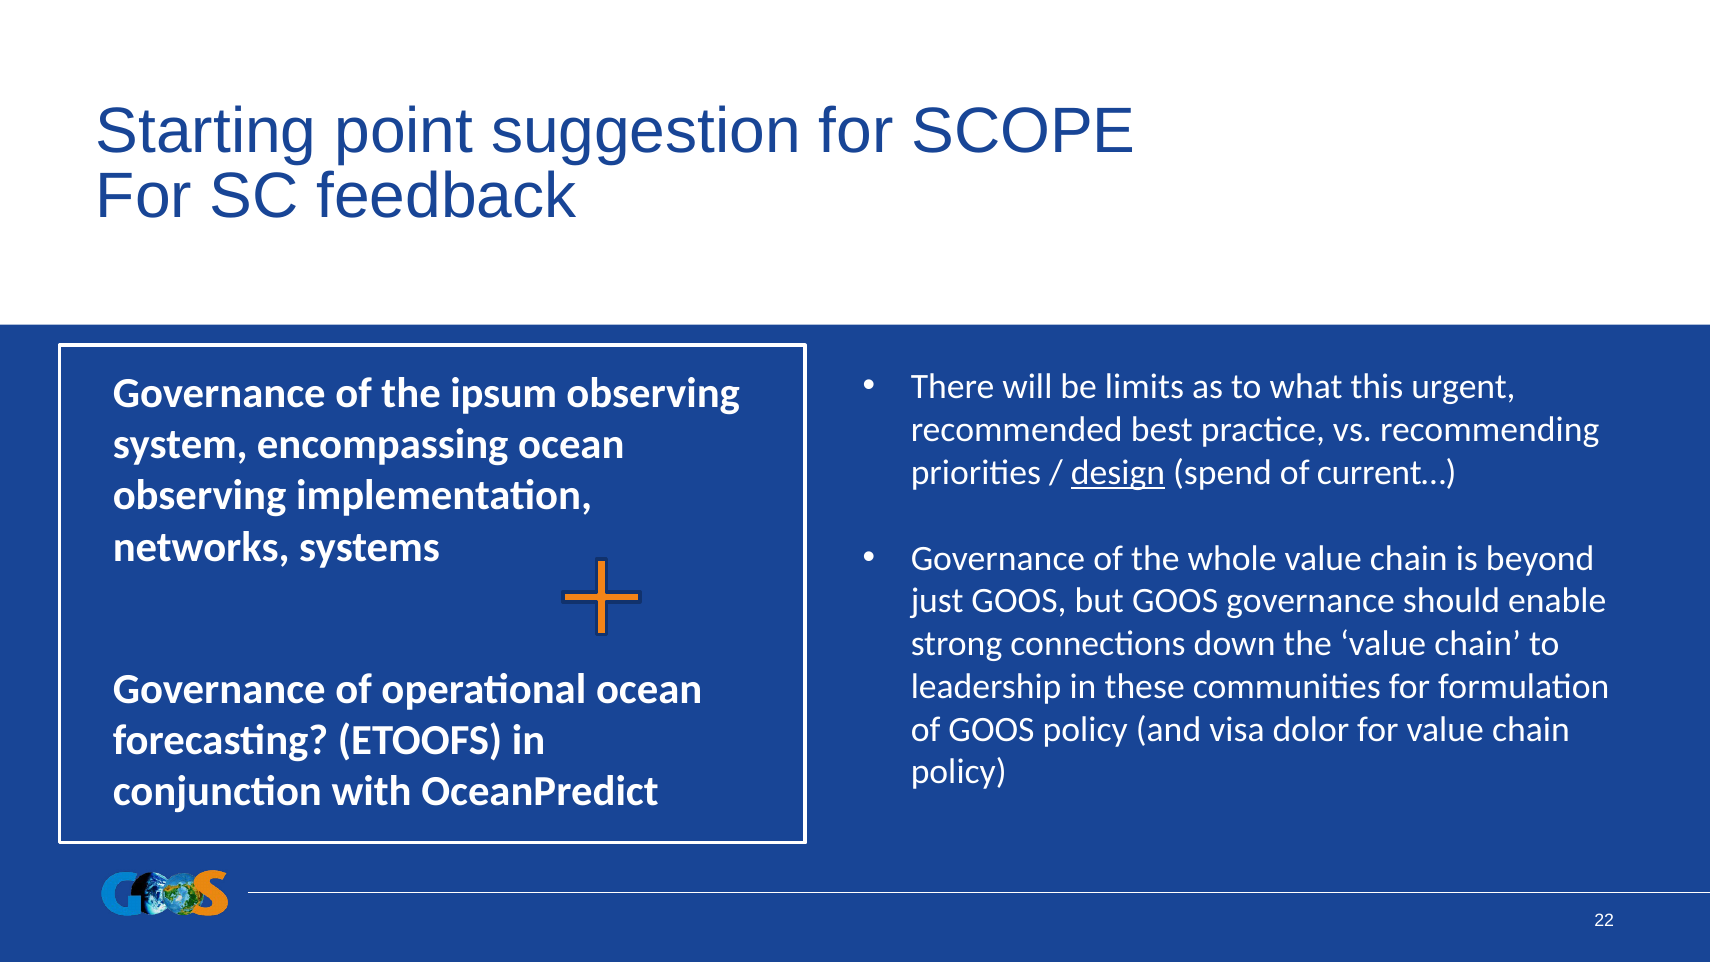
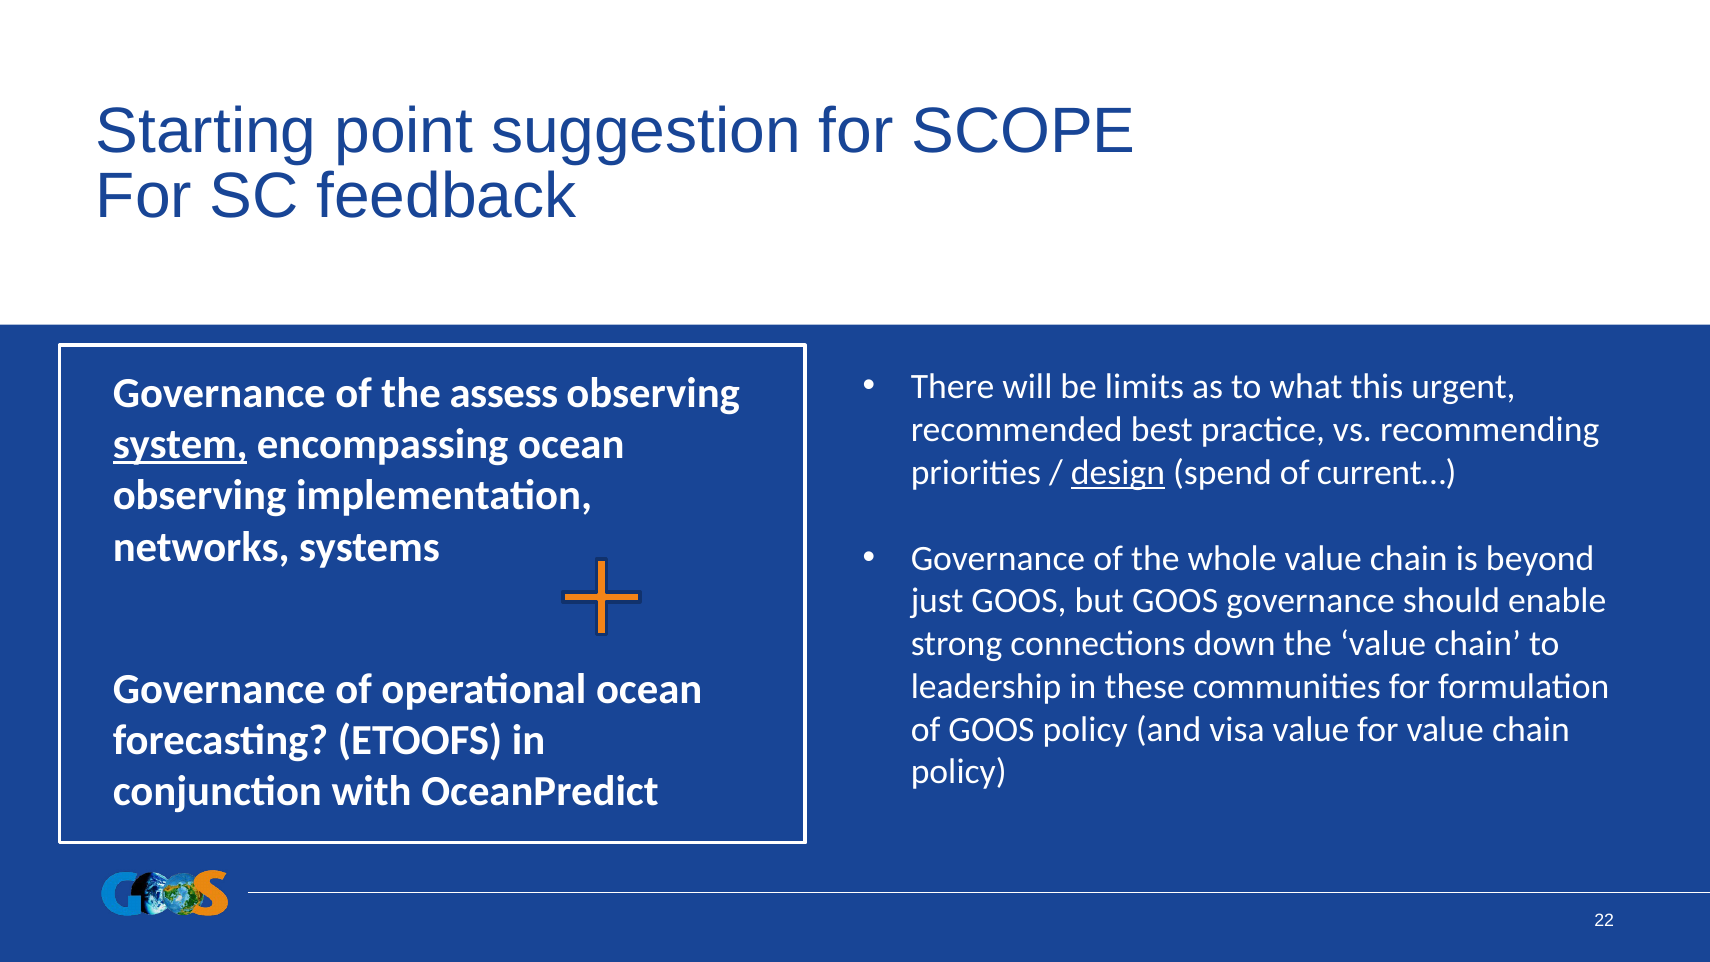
ipsum: ipsum -> assess (504, 393)
system underline: none -> present (180, 444)
visa dolor: dolor -> value (1311, 729)
